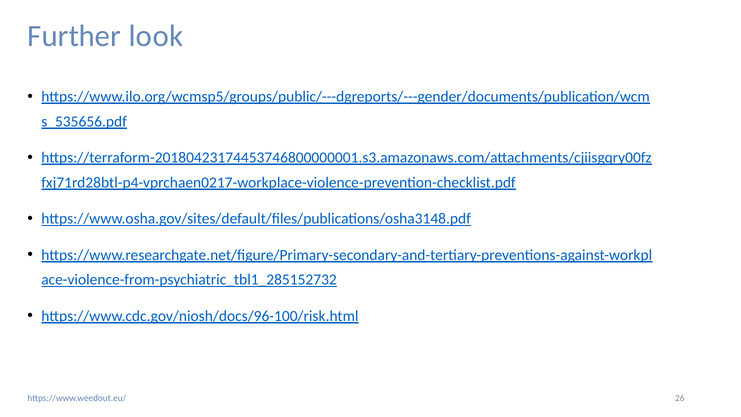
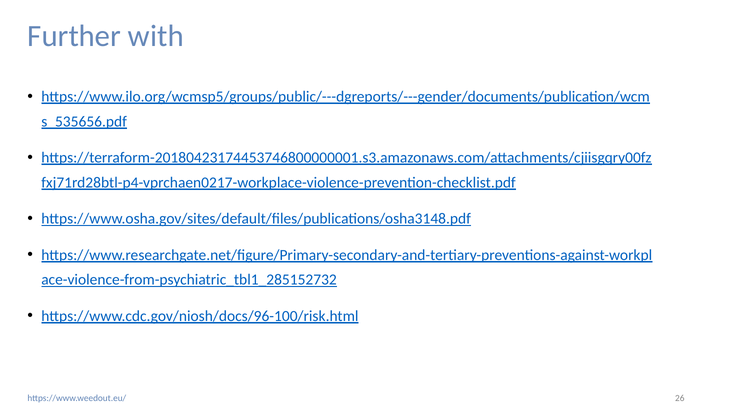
look: look -> with (156, 36)
